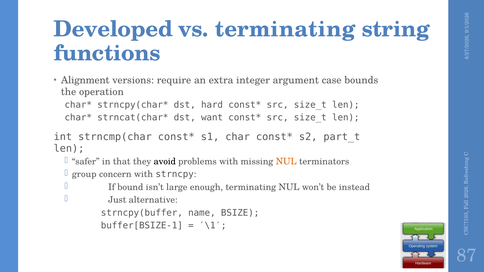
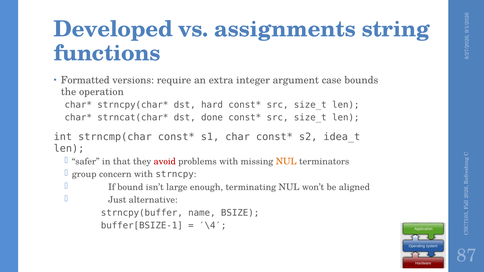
vs terminating: terminating -> assignments (285, 29)
Alignment: Alignment -> Formatted (85, 80)
want: want -> done (212, 118)
part_t: part_t -> idea_t (342, 137)
avoid colour: black -> red (165, 162)
instead: instead -> aligned (354, 187)
′\1′: ′\1′ -> ′\4′ (213, 226)
